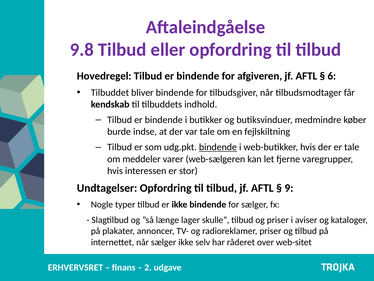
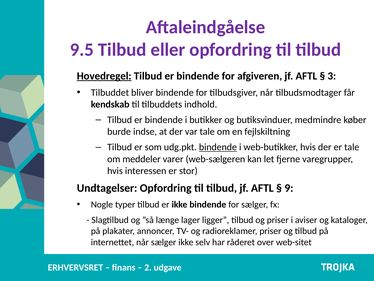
9.8: 9.8 -> 9.5 (82, 50)
Hovedregel underline: none -> present (104, 76)
6: 6 -> 3 (332, 76)
skulle: skulle -> ligger (216, 220)
